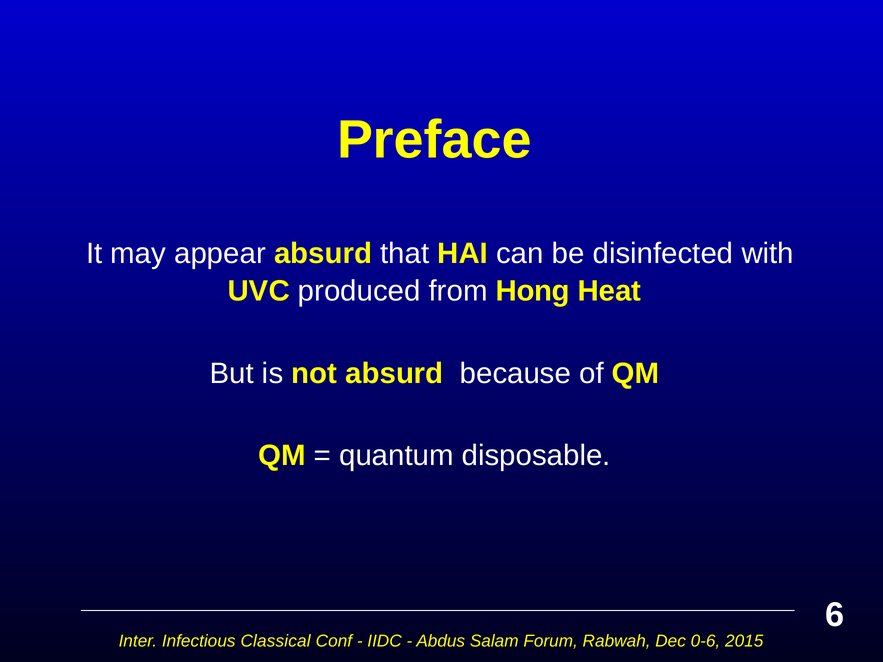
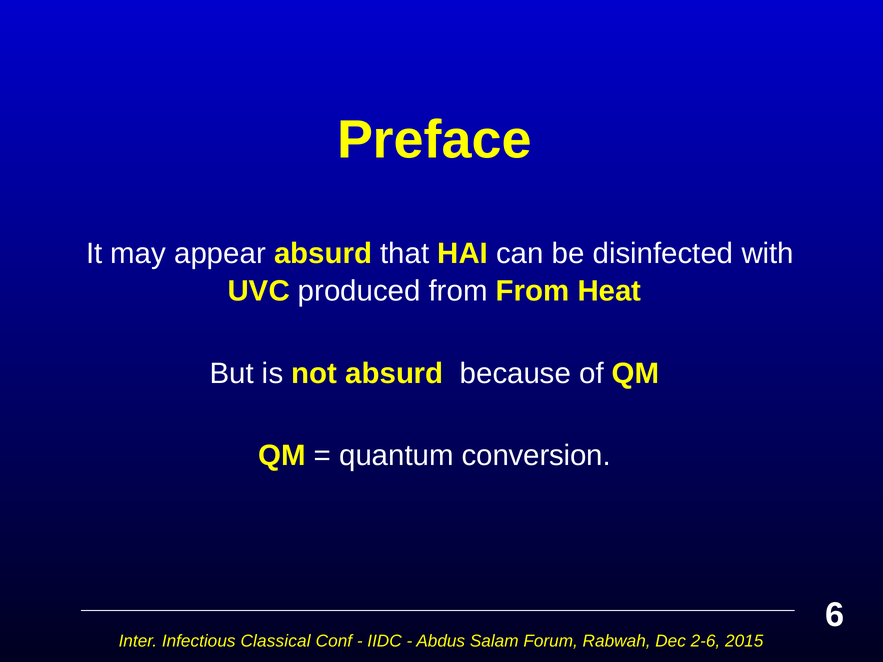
from Hong: Hong -> From (533, 291)
disposable: disposable -> conversion (536, 456)
0-6: 0-6 -> 2-6 (705, 641)
